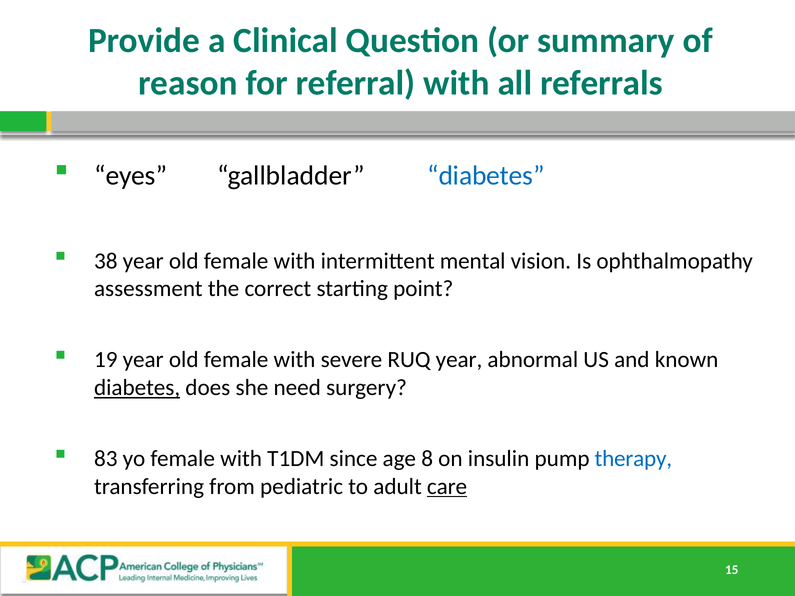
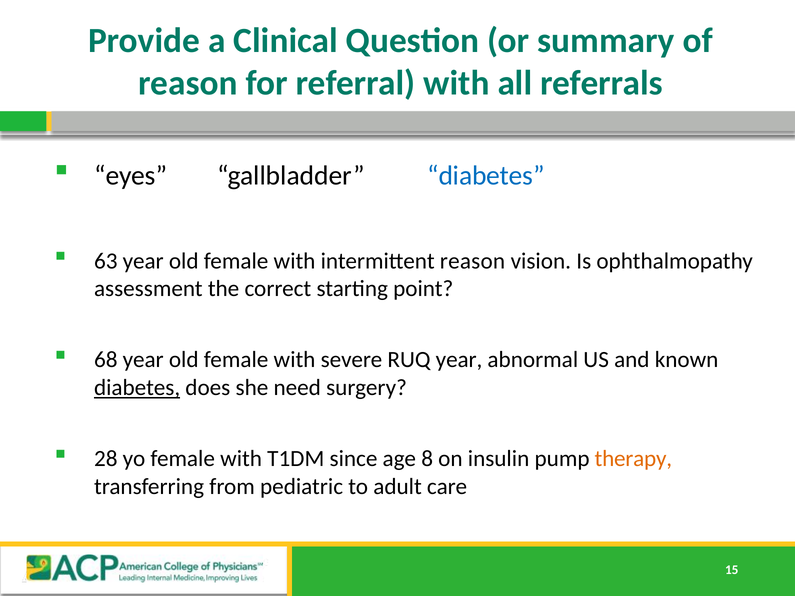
38: 38 -> 63 (106, 261)
intermittent mental: mental -> reason (473, 261)
19: 19 -> 68 (106, 360)
83: 83 -> 28 (106, 459)
therapy colour: blue -> orange (633, 459)
care underline: present -> none (447, 487)
